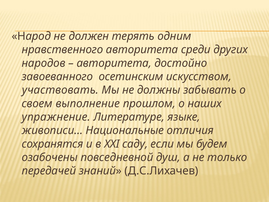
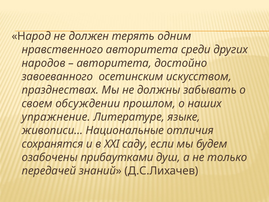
участвовать: участвовать -> празднествах (60, 90)
выполнение: выполнение -> обсуждении (88, 103)
повседневной: повседневной -> прибаутками (117, 157)
